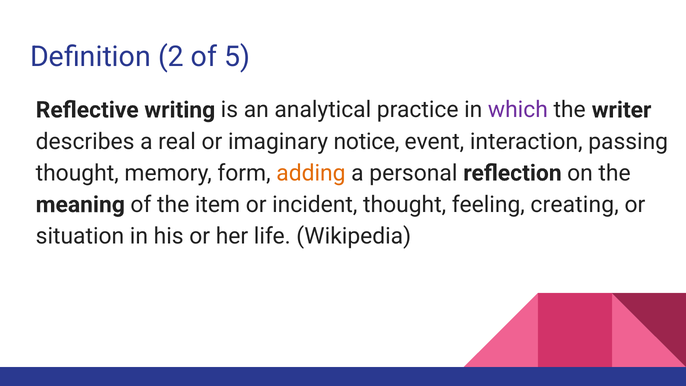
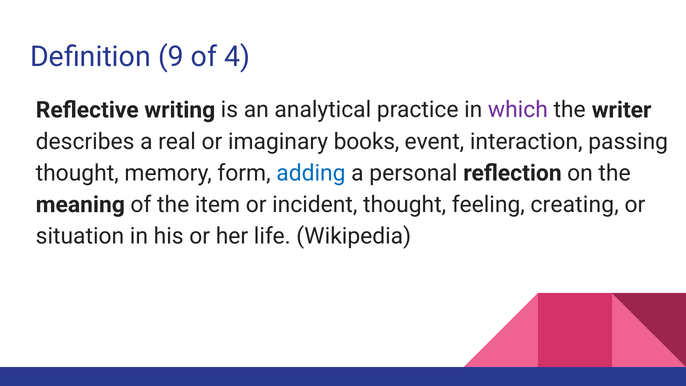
2: 2 -> 9 (171, 57)
5: 5 -> 4 (237, 57)
notice: notice -> books (366, 141)
adding colour: orange -> blue (311, 173)
